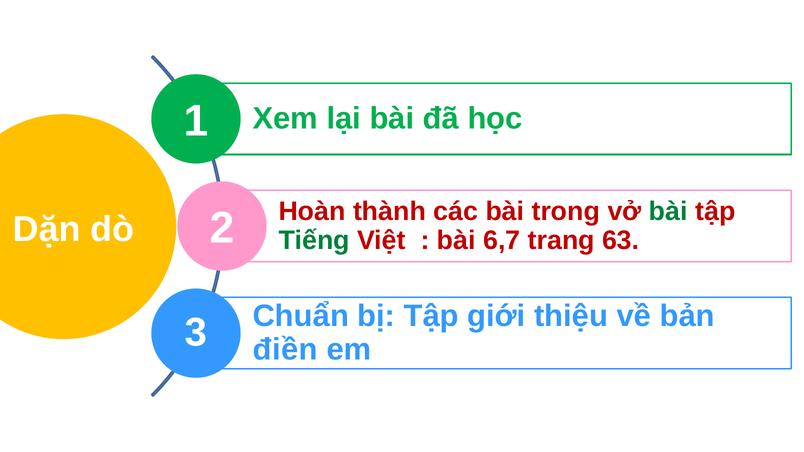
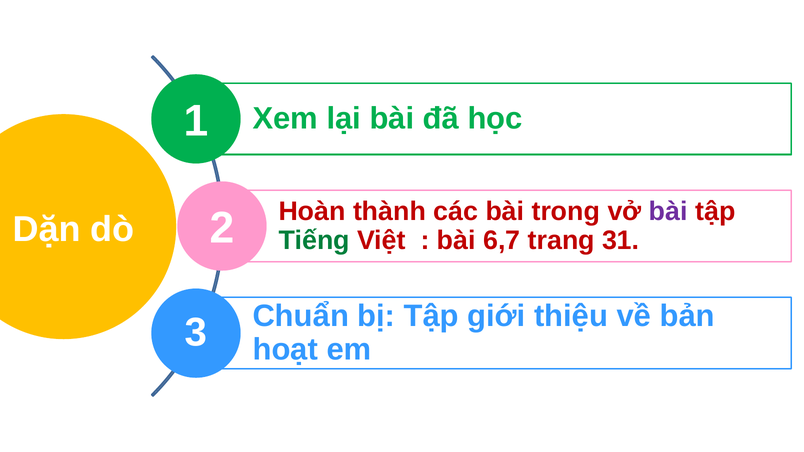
bài colour: green -> purple (668, 211)
63: 63 -> 31 (621, 240)
điền: điền -> hoạt (285, 350)
